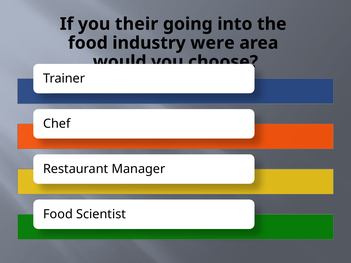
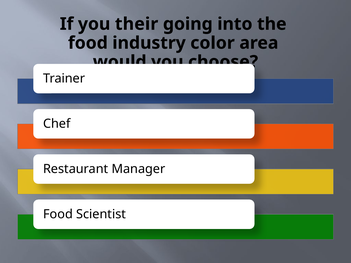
were: were -> color (213, 43)
